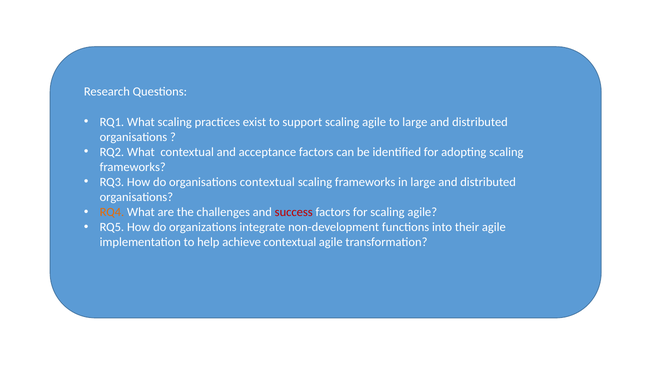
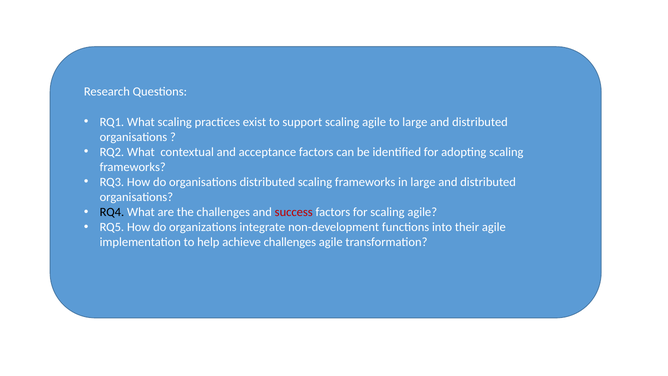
organisations contextual: contextual -> distributed (267, 182)
RQ4 colour: orange -> black (112, 212)
achieve contextual: contextual -> challenges (290, 242)
